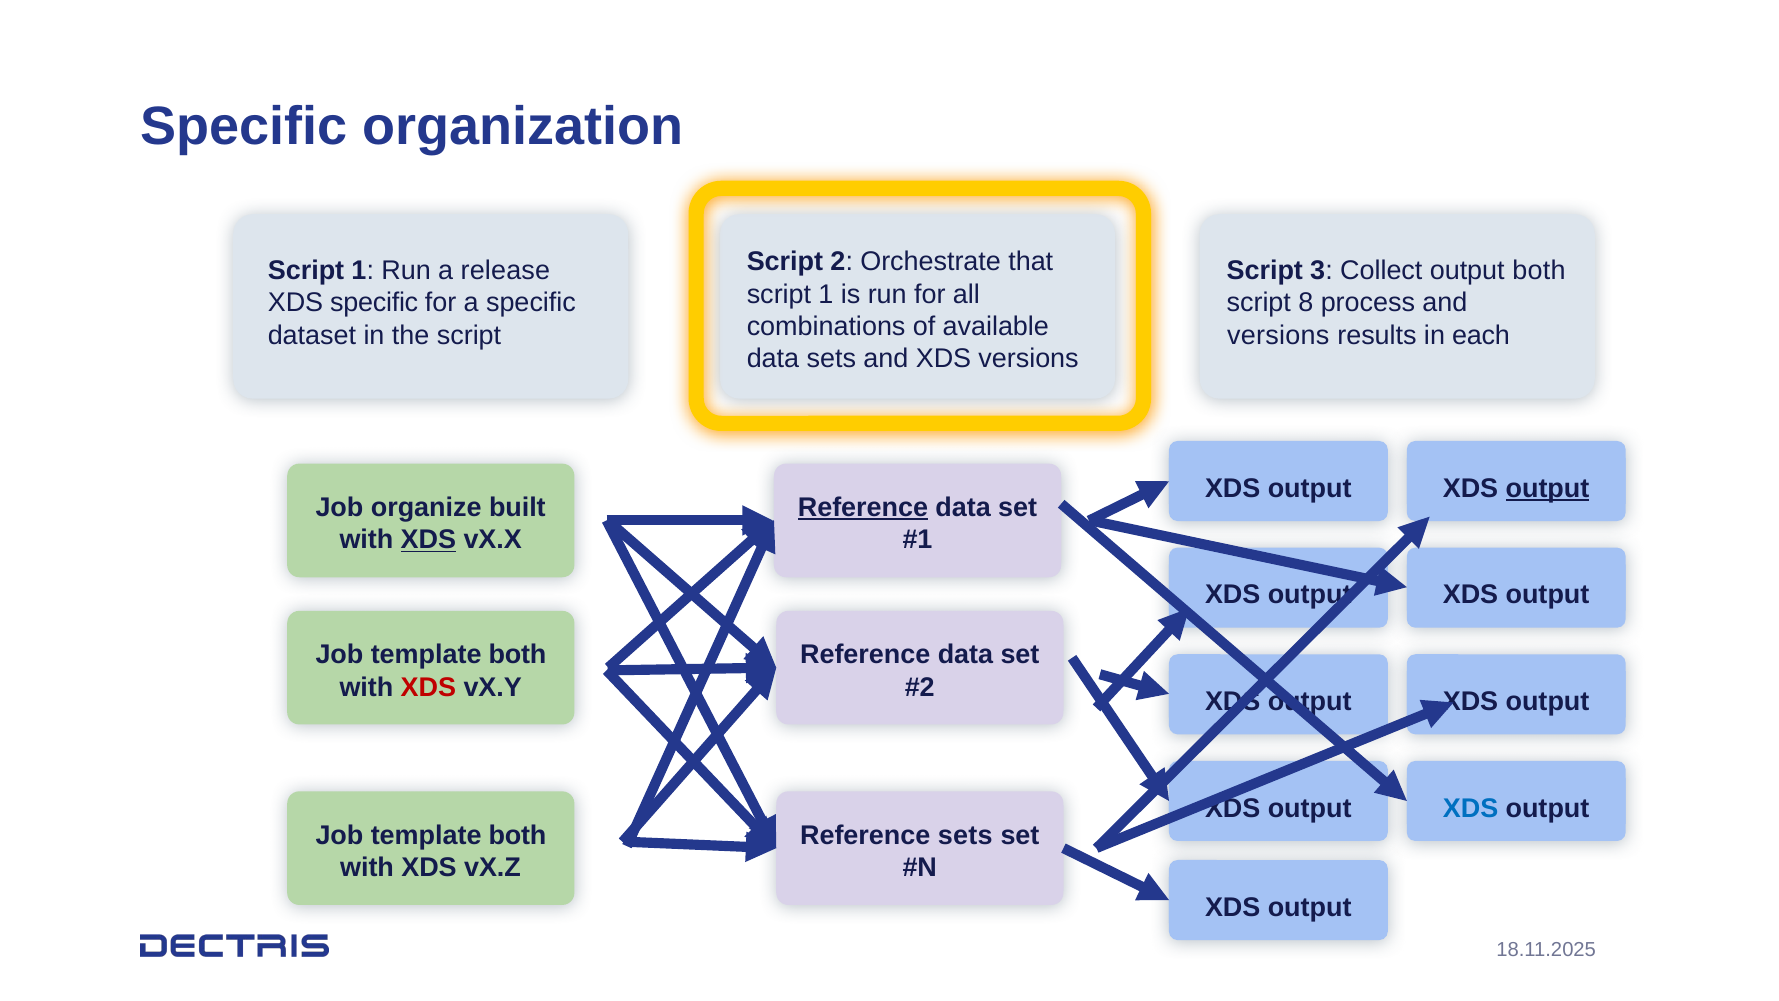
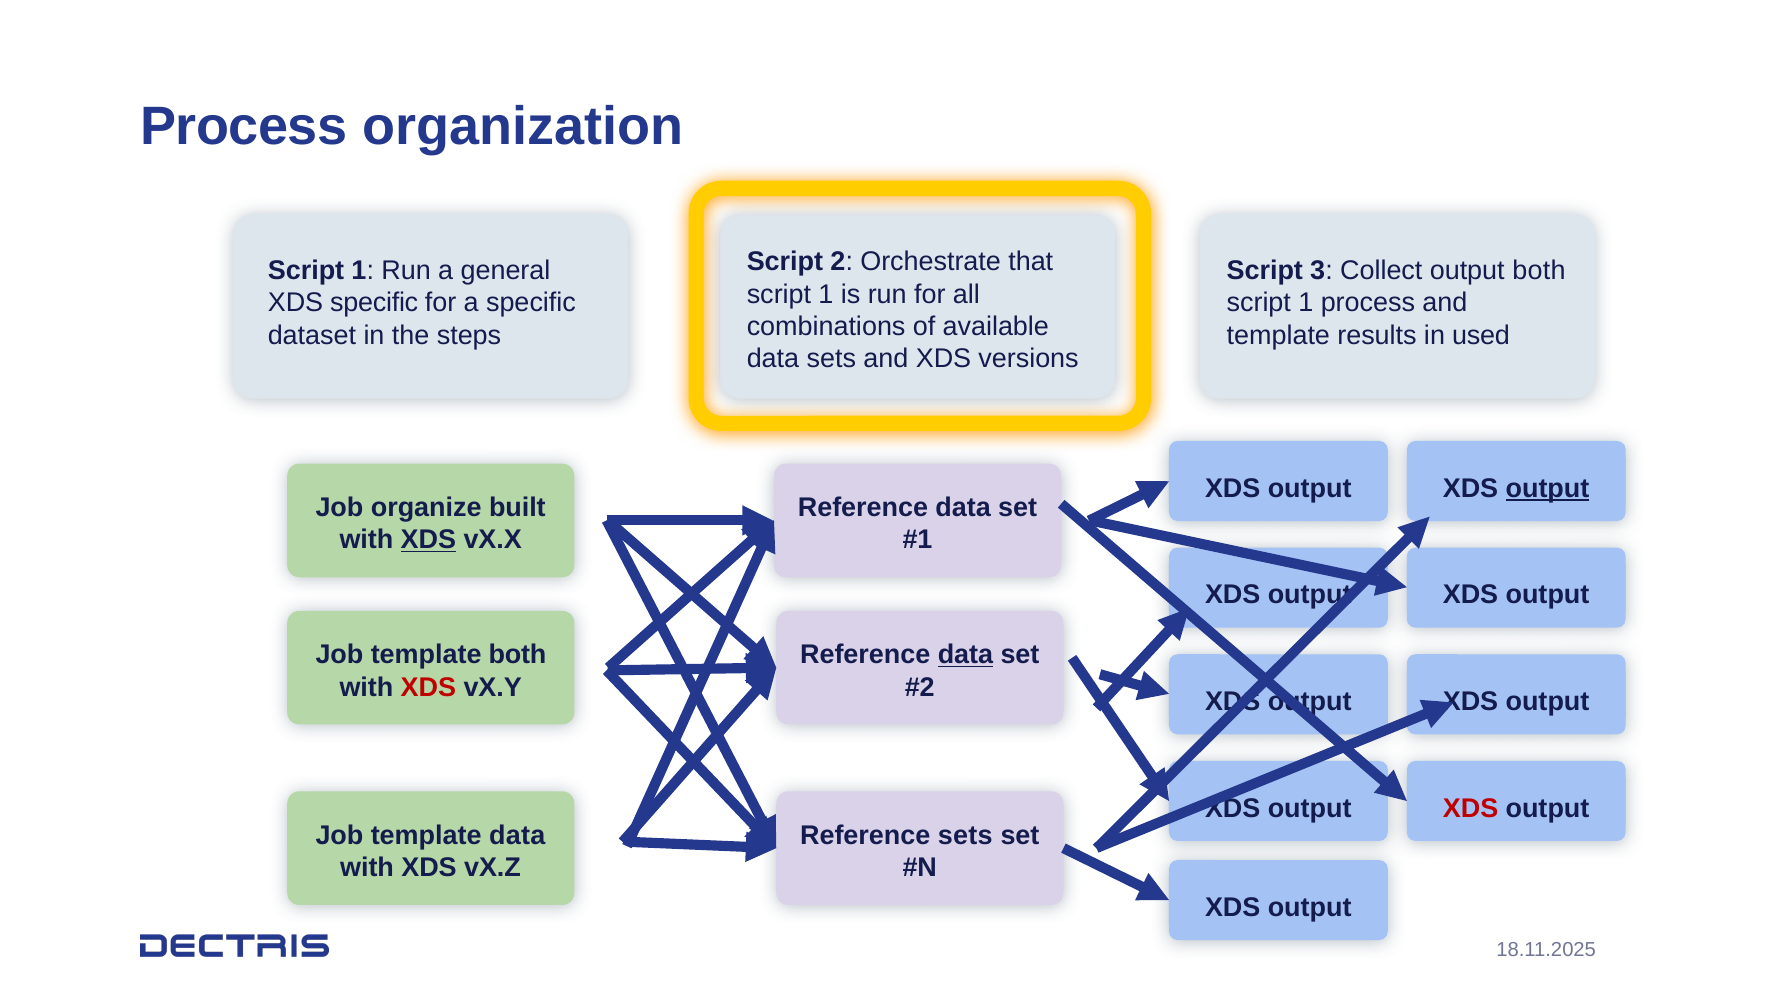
Specific: Specific -> Process (244, 127)
release: release -> general (506, 270)
8: 8 -> 1 (1306, 303)
the script: script -> steps (469, 335)
versions: versions -> template (1278, 335)
each: each -> used (1481, 335)
Reference underline: present -> none (863, 508)
data underline: none -> present (965, 655)
XDS colour: blue -> red (1471, 808)
both: both -> data (517, 835)
